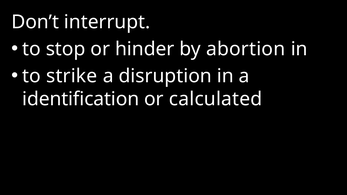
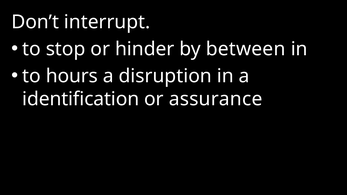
abortion: abortion -> between (246, 49)
strike: strike -> hours (72, 76)
calculated: calculated -> assurance (216, 99)
